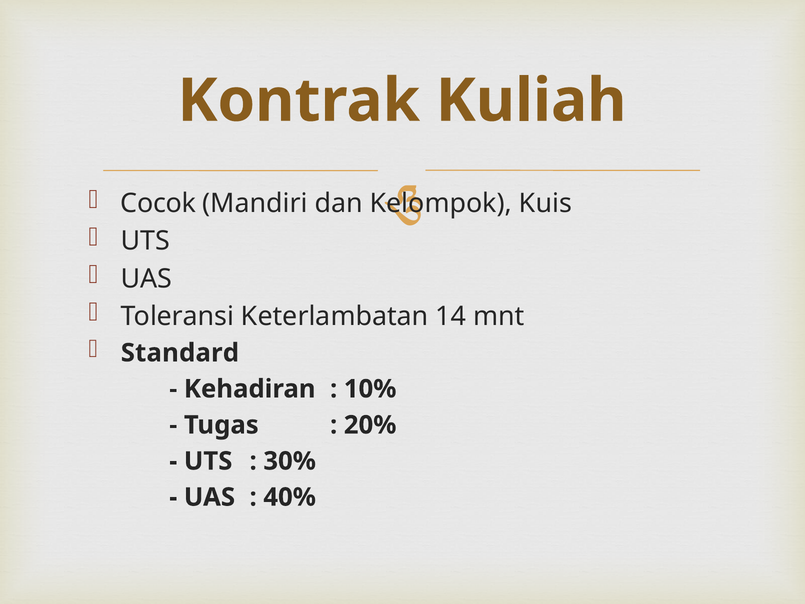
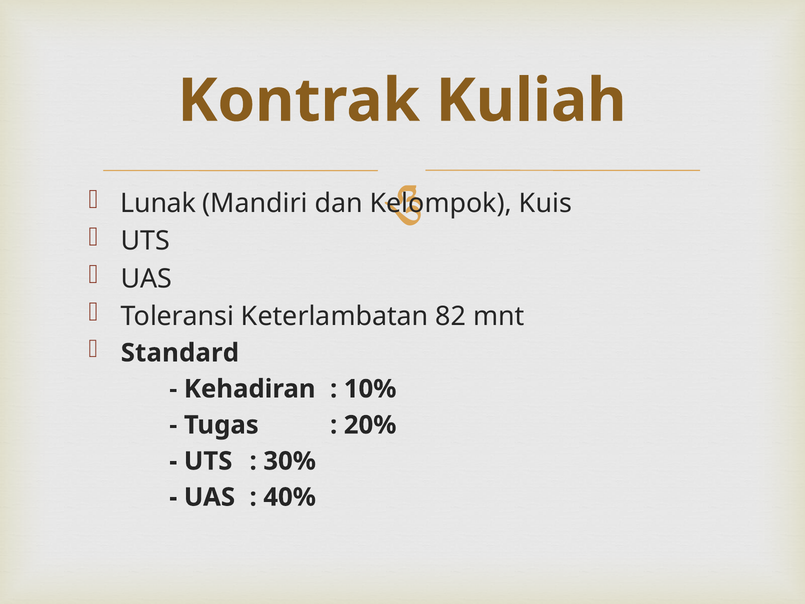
Cocok: Cocok -> Lunak (158, 203)
14: 14 -> 82 (451, 316)
